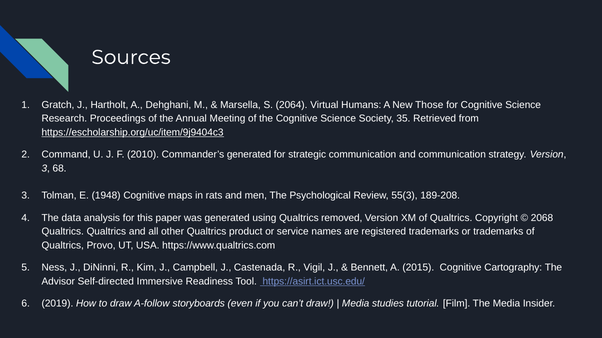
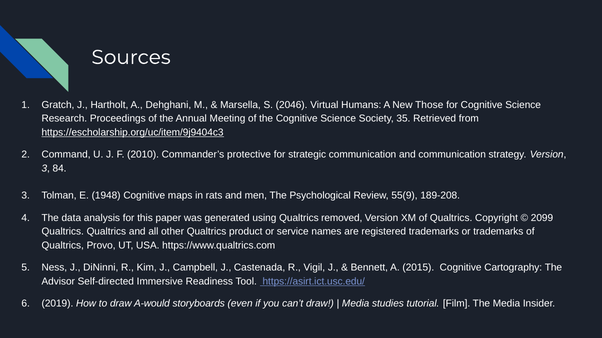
2064: 2064 -> 2046 (292, 105)
Commander’s generated: generated -> protective (249, 155)
68: 68 -> 84 (60, 169)
55(3: 55(3 -> 55(9 (405, 196)
2068: 2068 -> 2099 (542, 218)
A-follow: A-follow -> A-would (152, 304)
